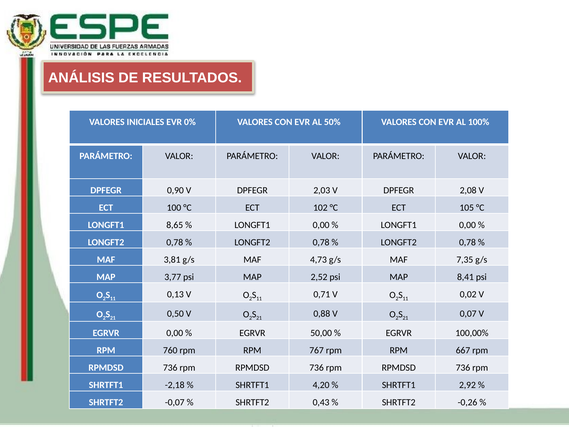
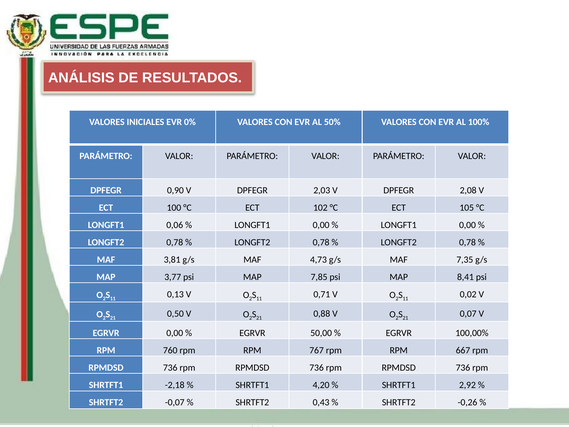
8,65: 8,65 -> 0,06 (175, 225)
2,52: 2,52 -> 7,85 (319, 277)
